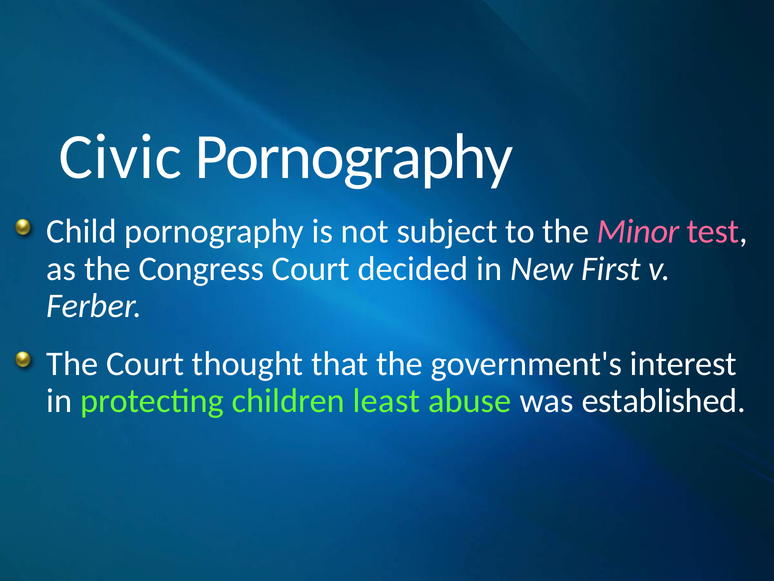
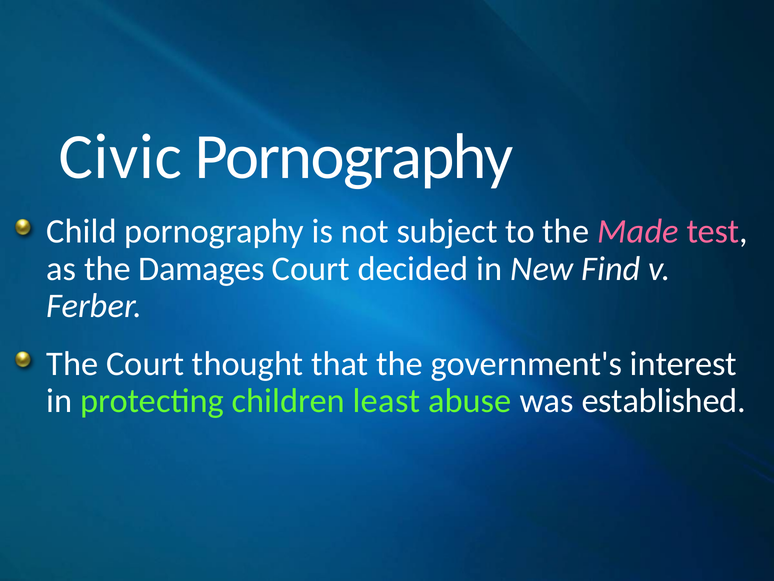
Minor: Minor -> Made (638, 231)
Congress: Congress -> Damages (201, 268)
First: First -> Find (611, 268)
